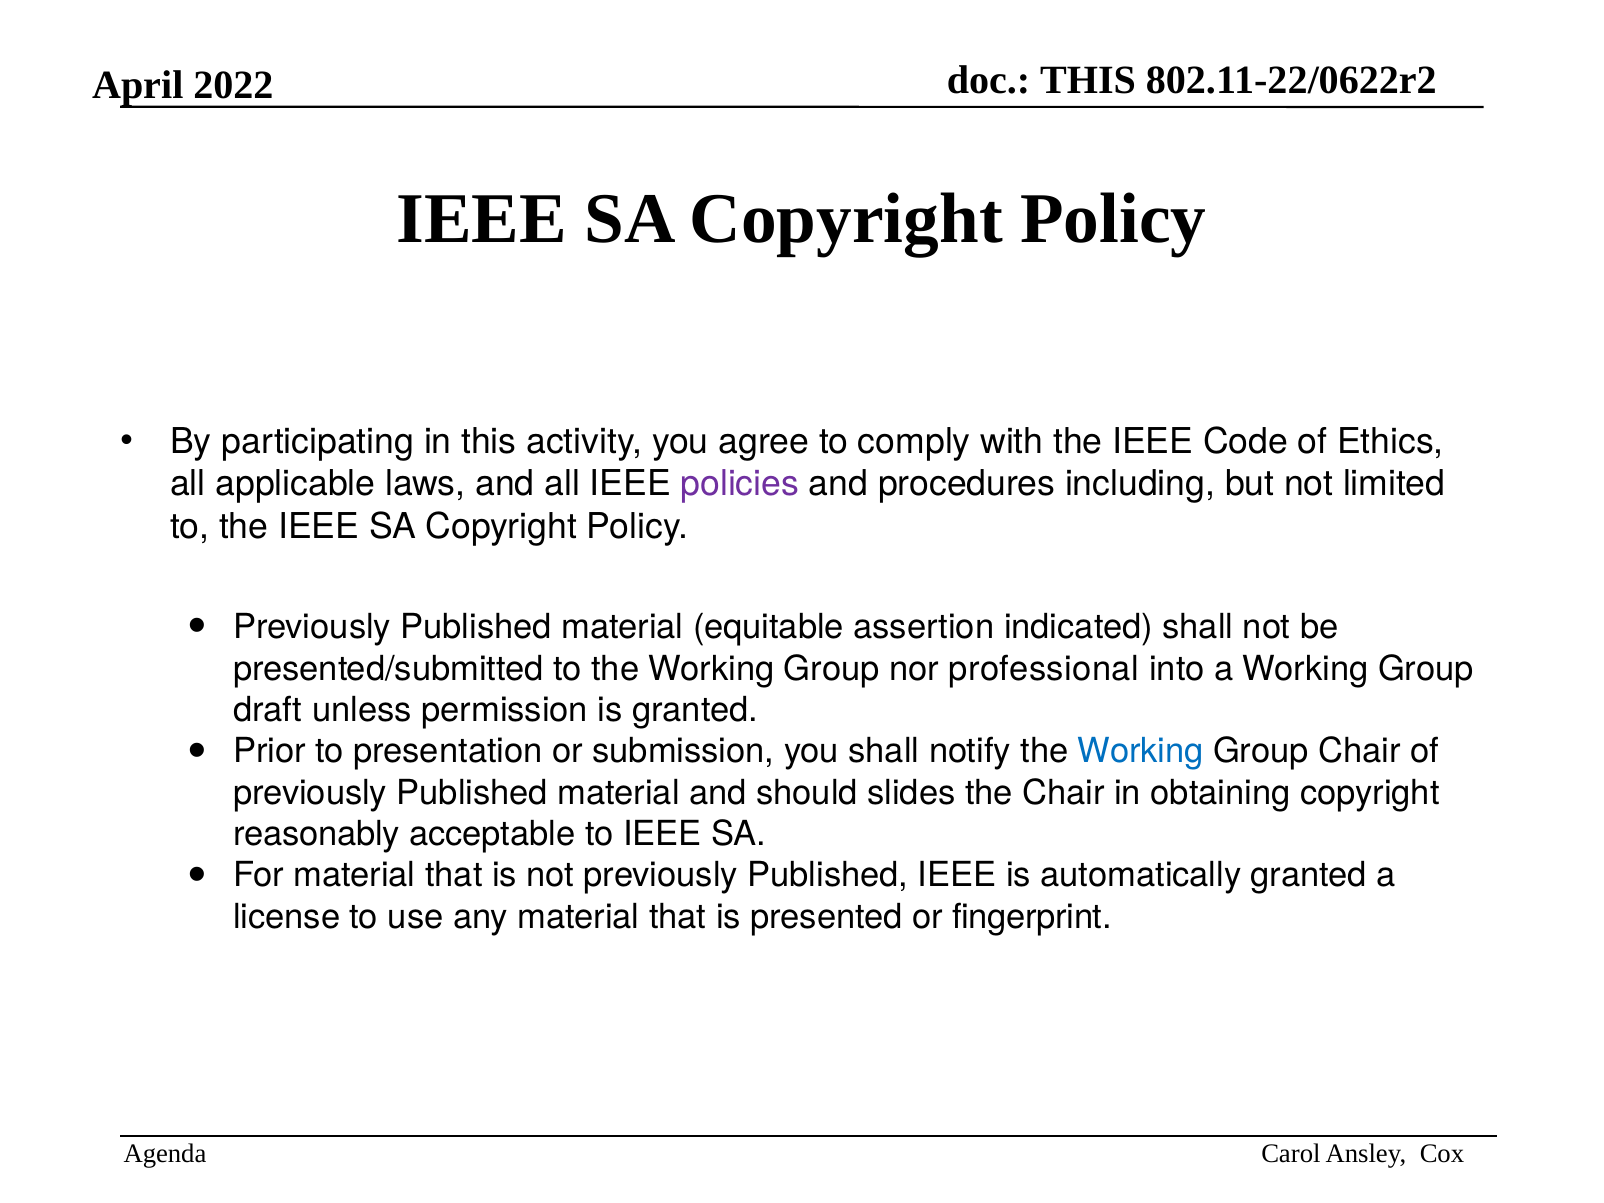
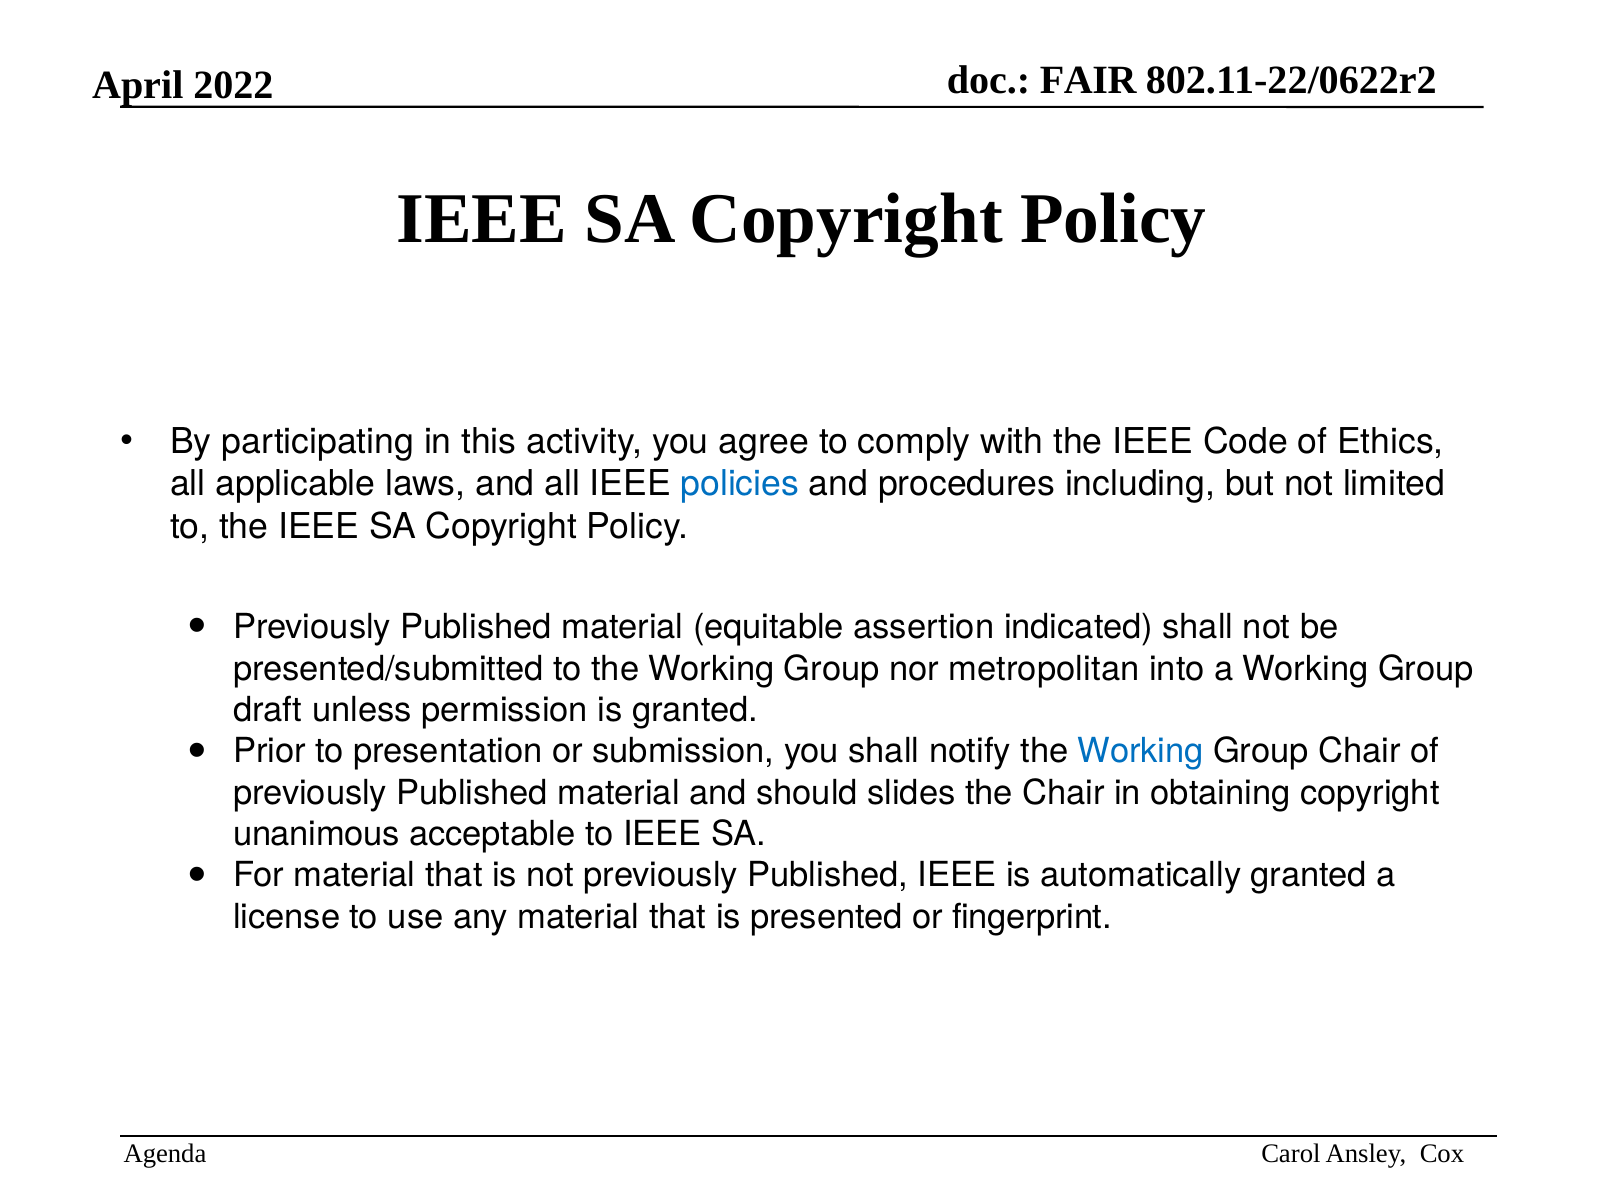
THIS: THIS -> FAIR (1088, 81)
policies colour: purple -> blue (740, 484)
professional: professional -> metropolitan (1044, 669)
reasonably: reasonably -> unanimous (316, 834)
